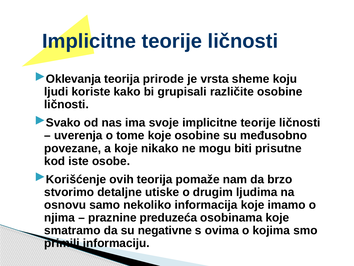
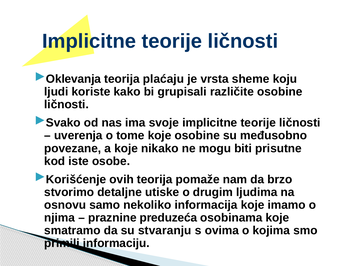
prirode: prirode -> plaćaju (163, 79)
negativne: negativne -> stvaranju (165, 230)
